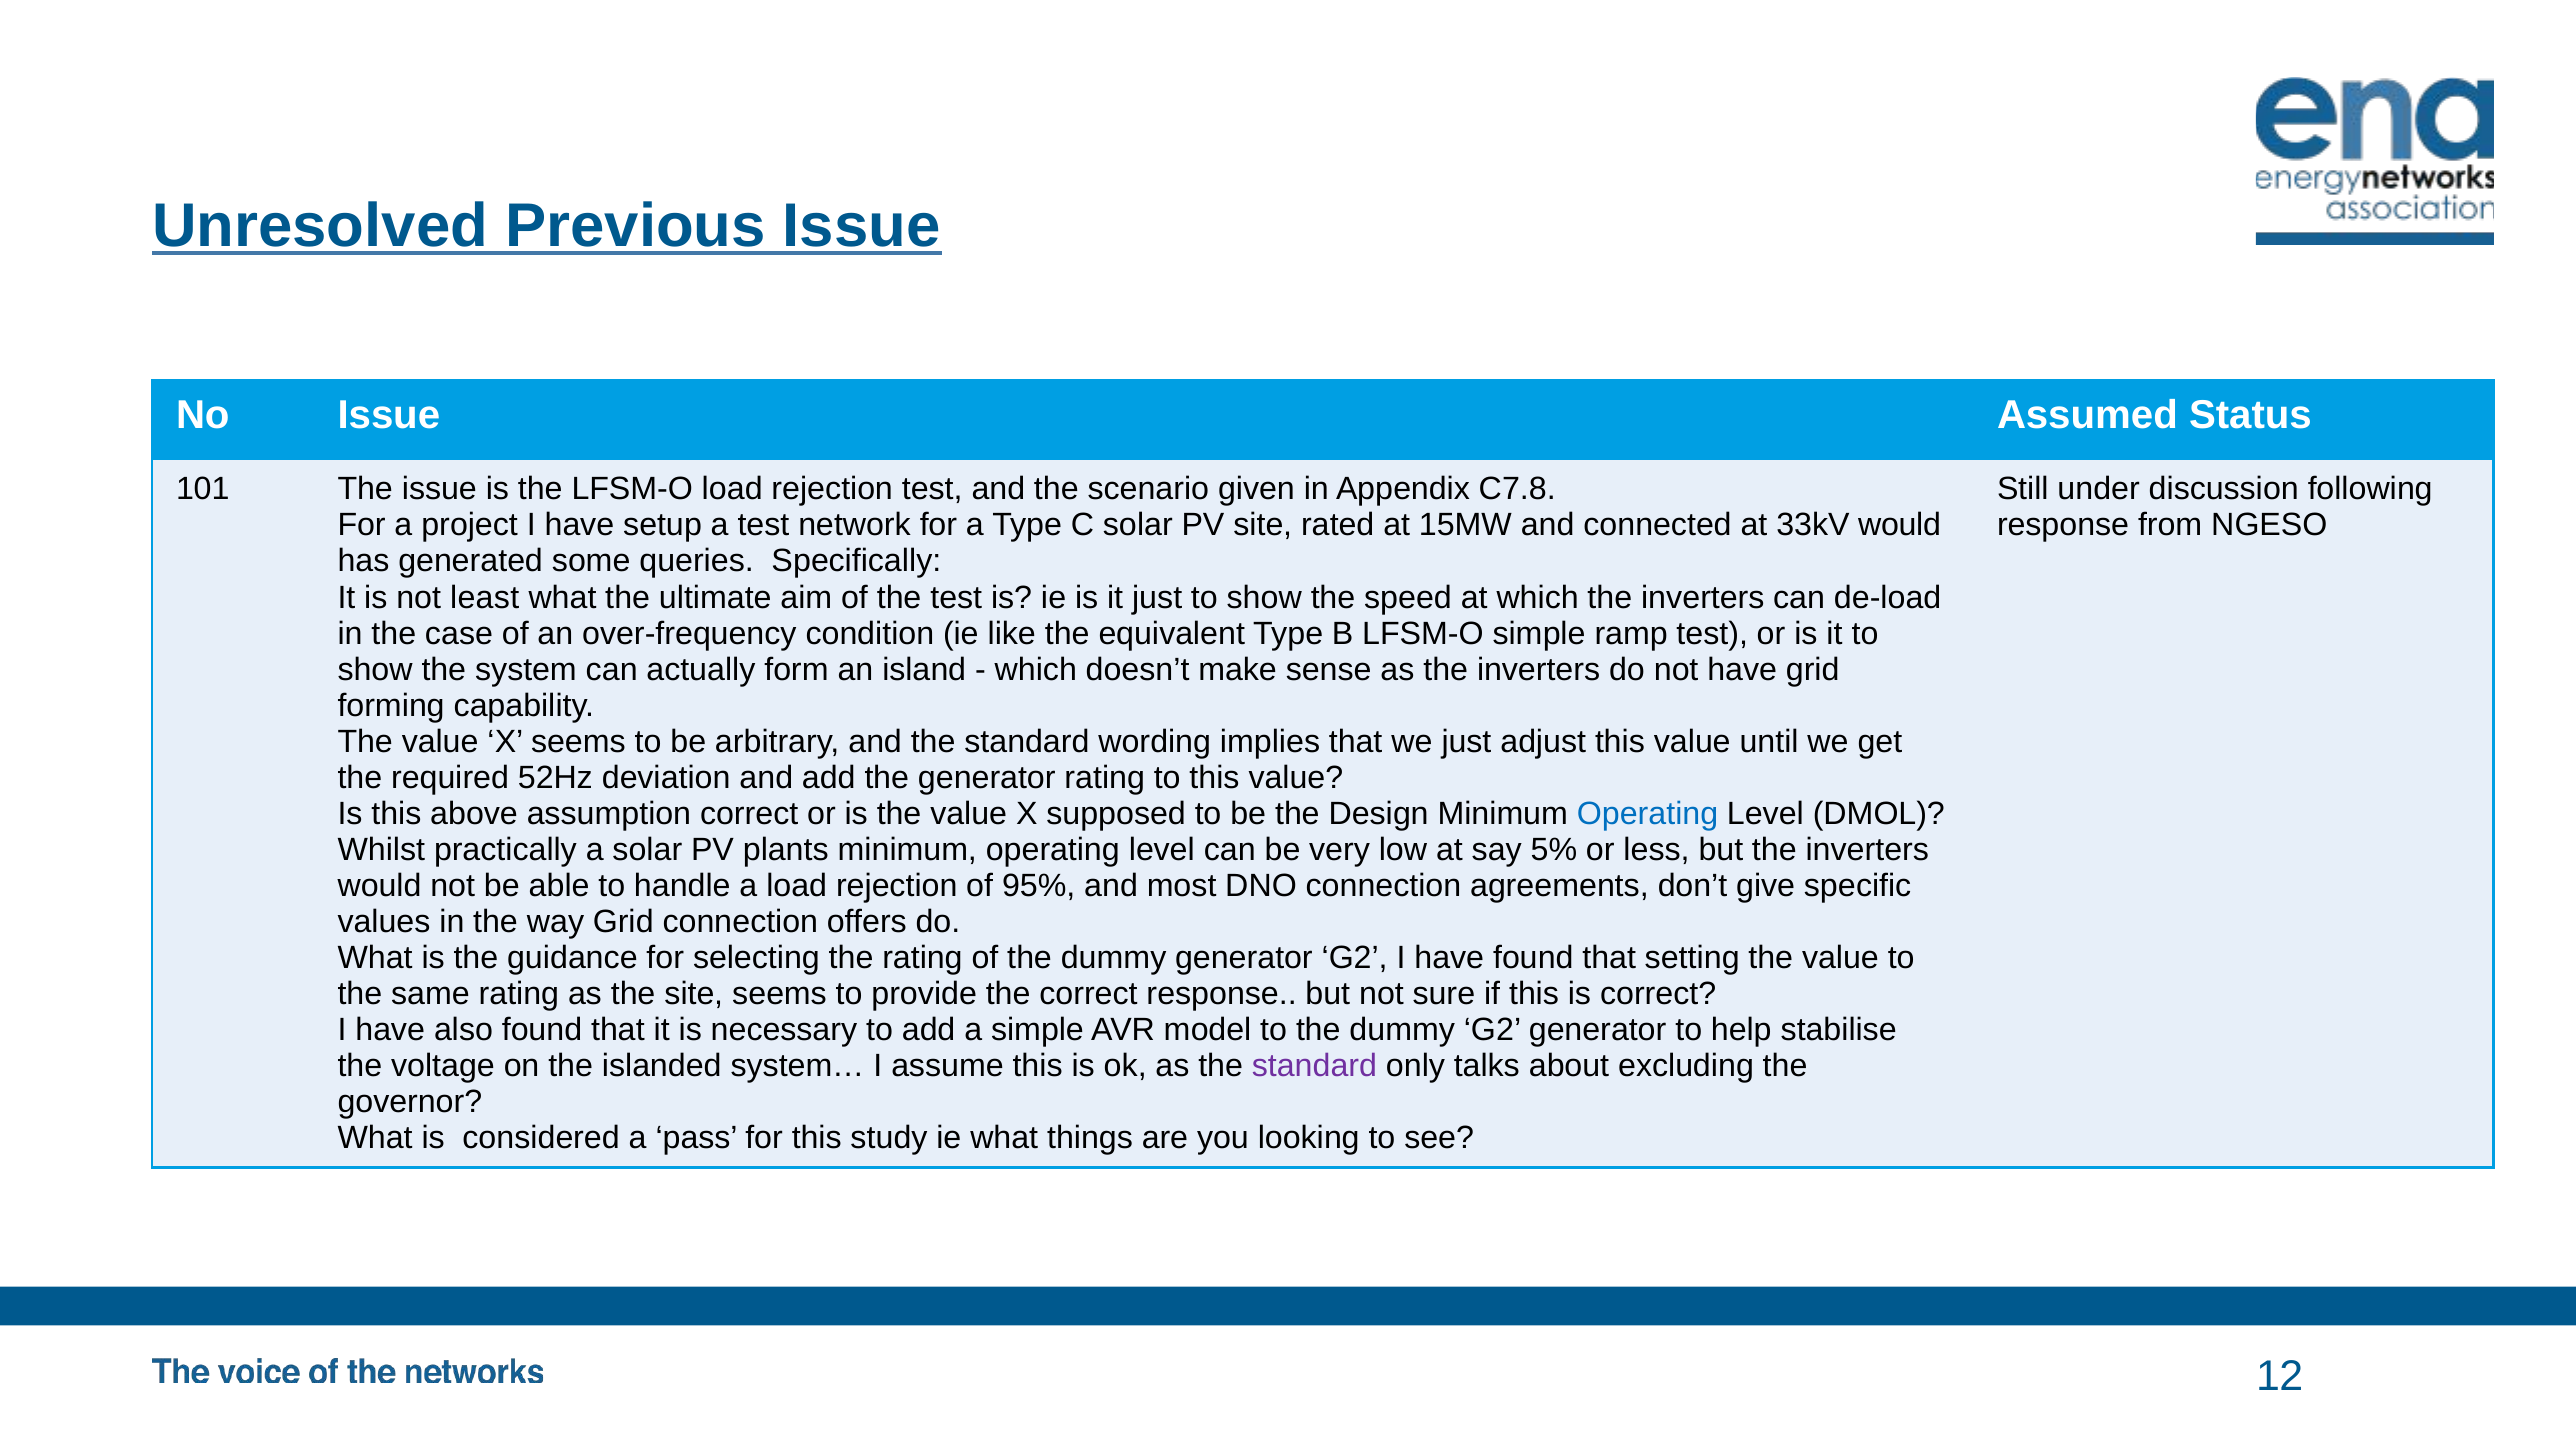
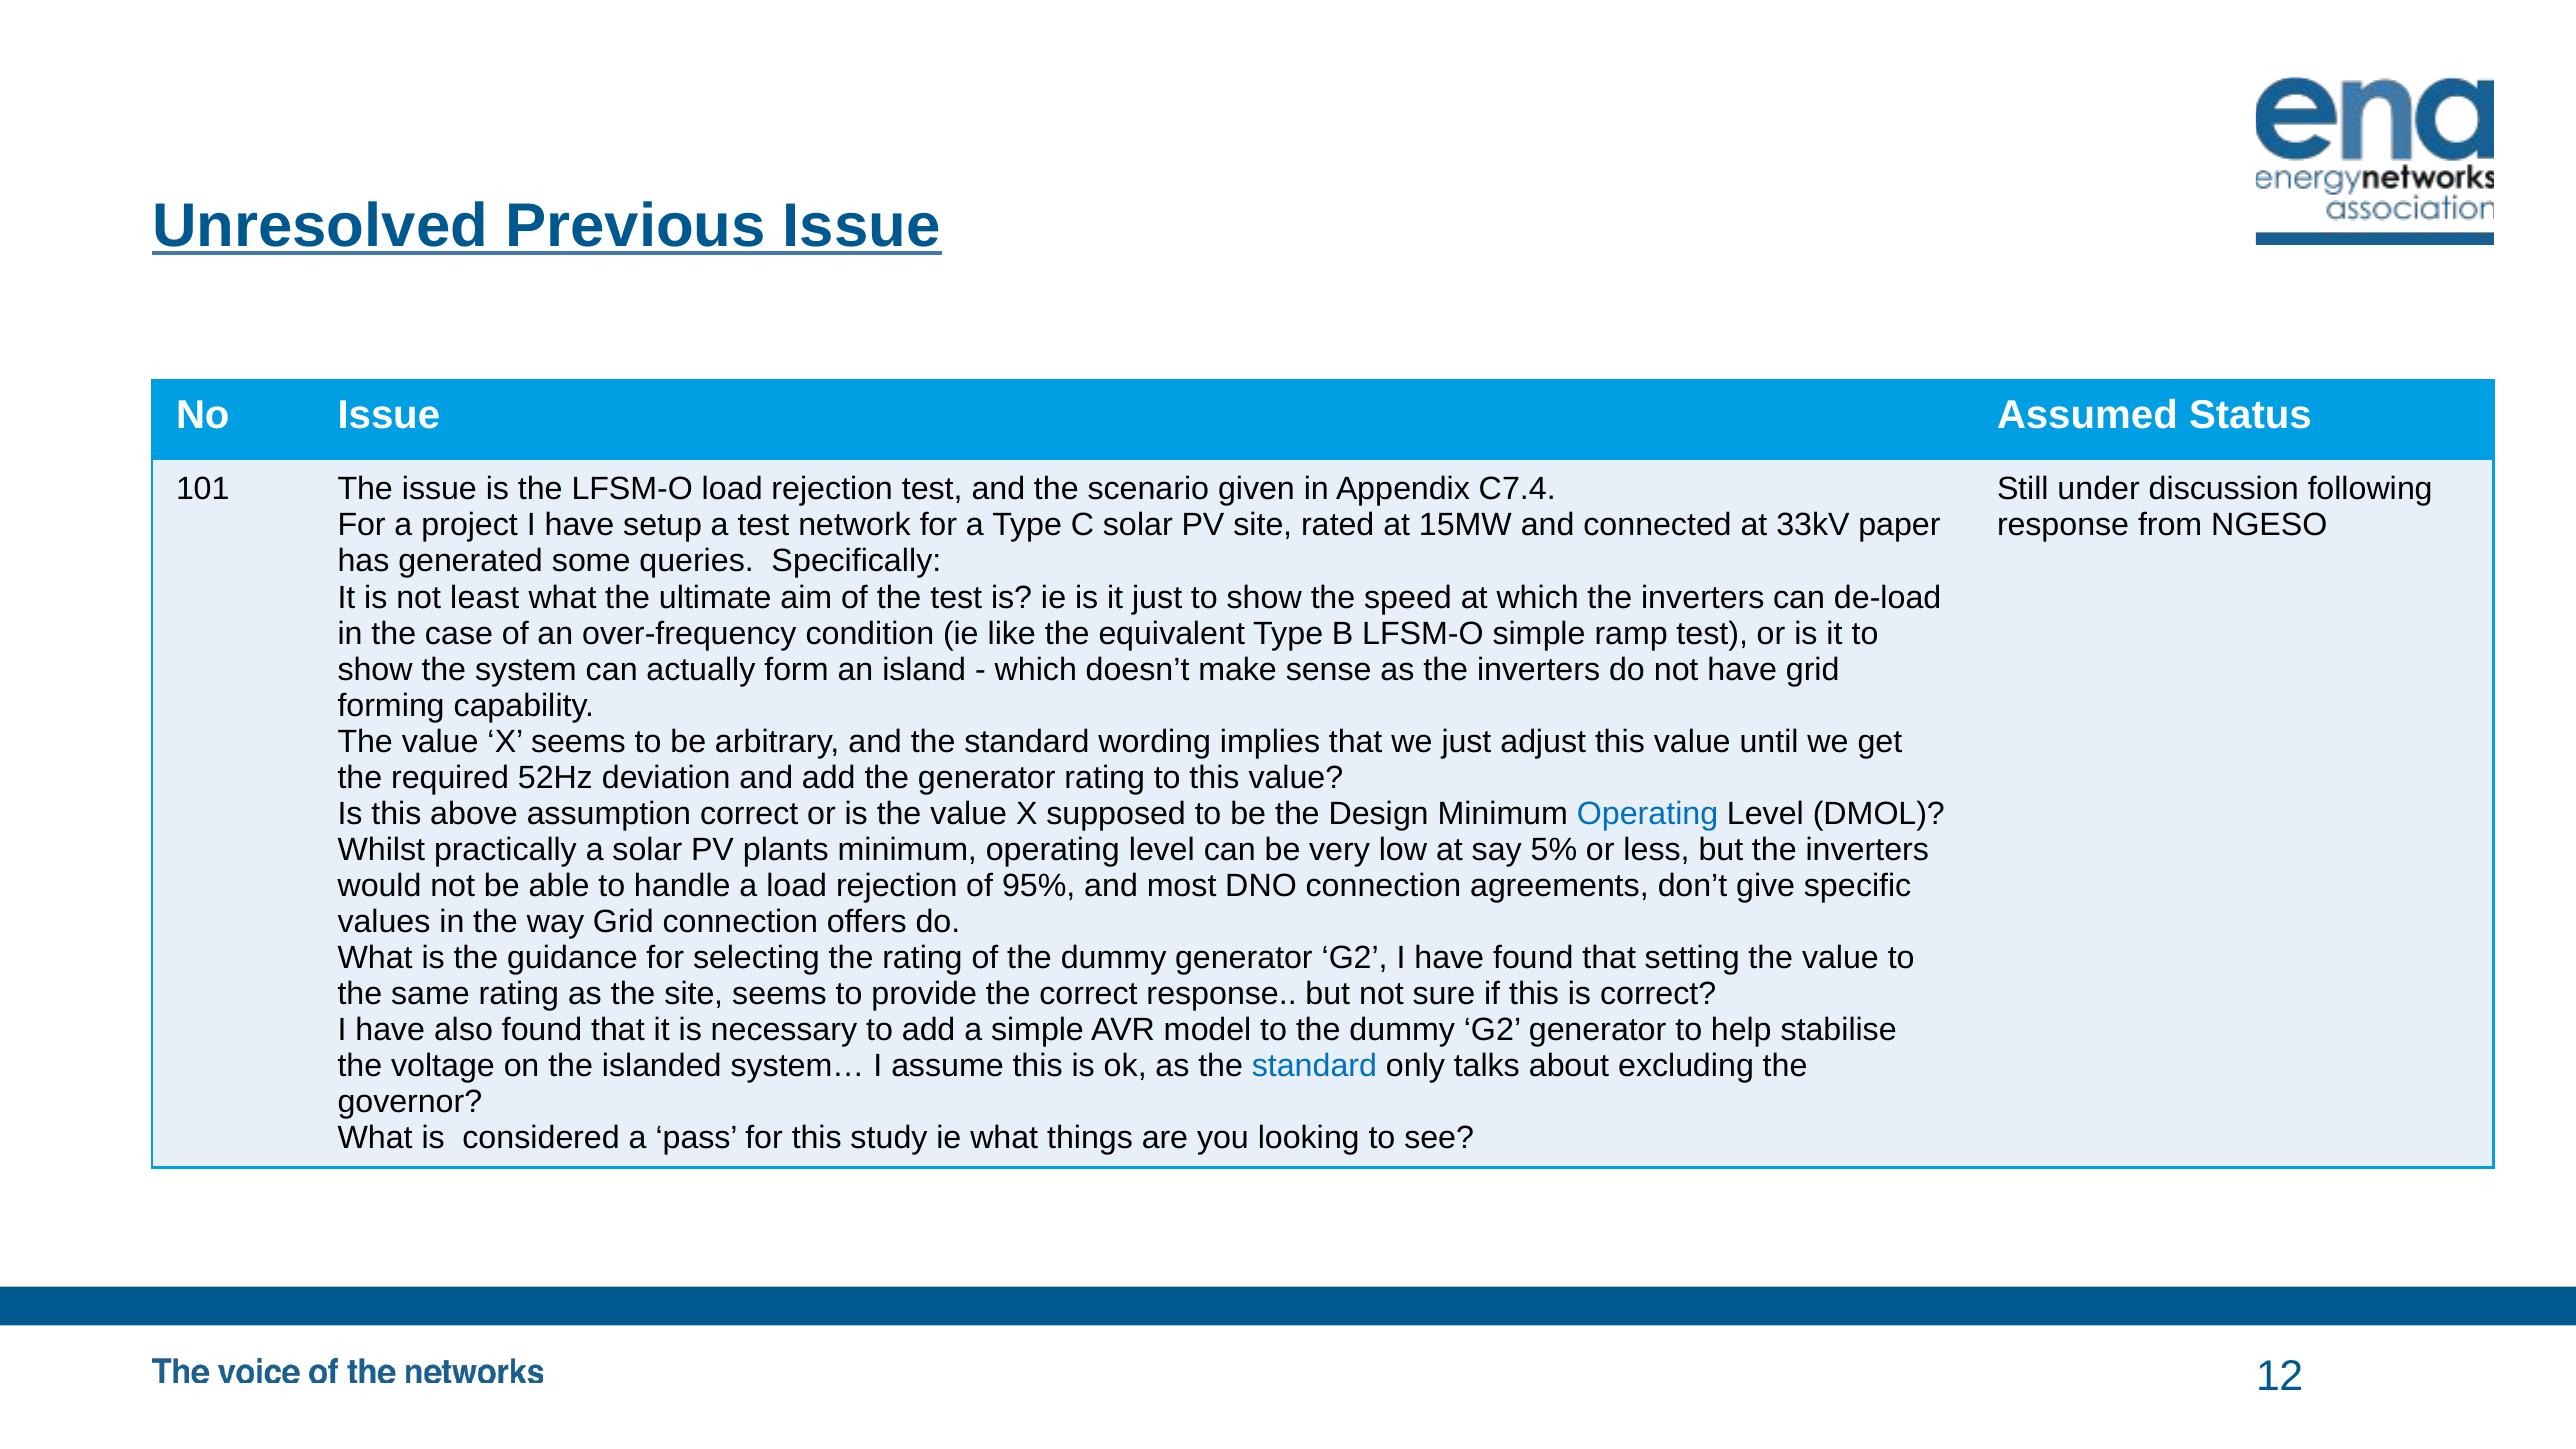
C7.8: C7.8 -> C7.4 (1517, 489)
33kV would: would -> paper (1899, 525)
standard colour: purple -> blue (1314, 1066)
